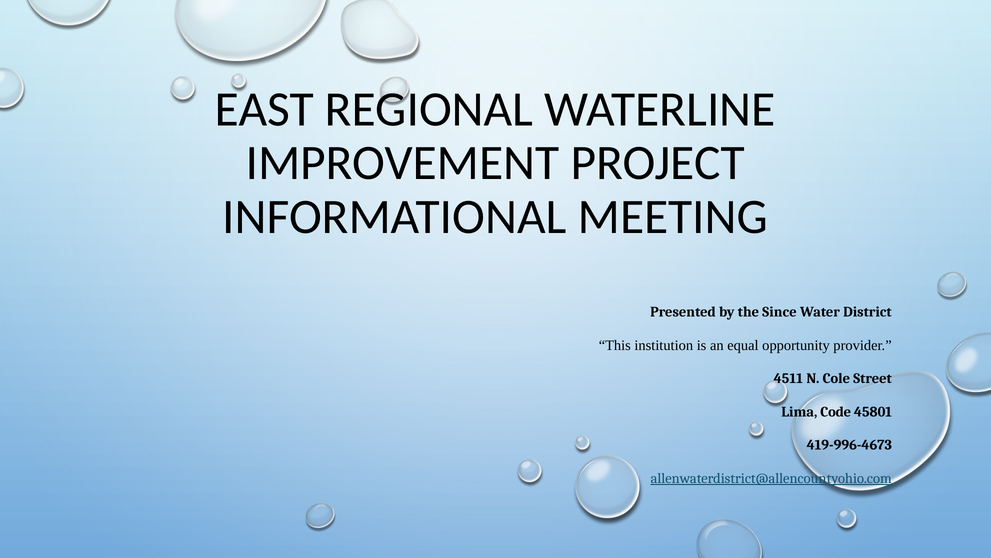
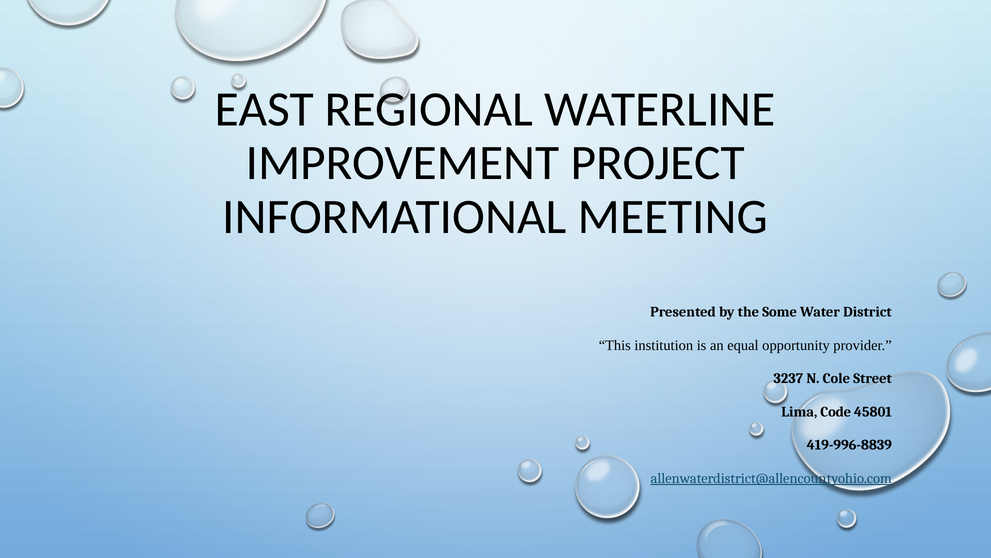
Since: Since -> Some (780, 312)
4511: 4511 -> 3237 (788, 378)
419-996-4673: 419-996-4673 -> 419-996-8839 (849, 445)
